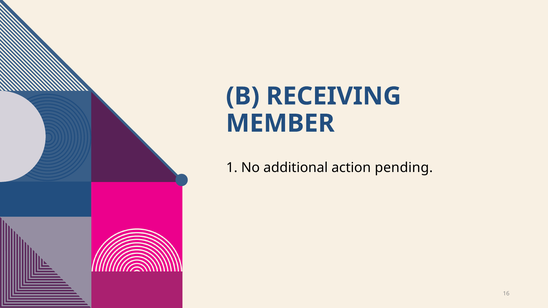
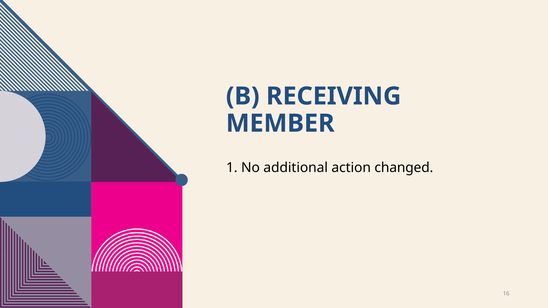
pending: pending -> changed (404, 168)
